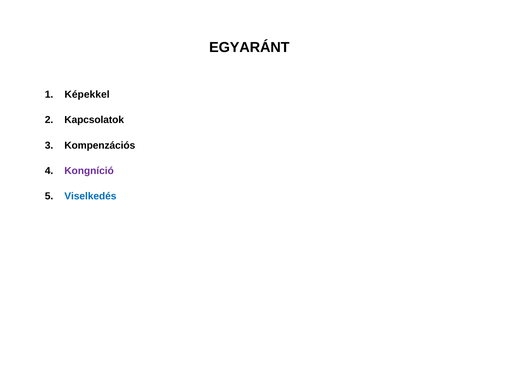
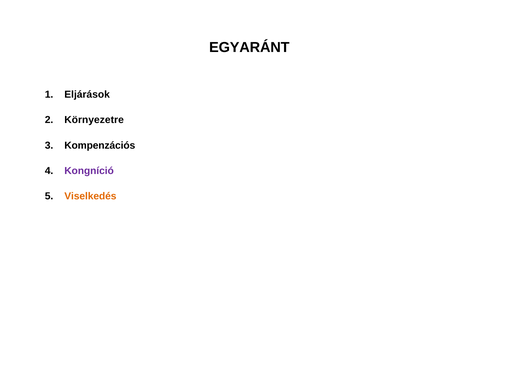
Képekkel: Képekkel -> Eljárások (87, 94)
Kapcsolatok: Kapcsolatok -> Környezetre (94, 120)
Viselkedés colour: blue -> orange (90, 196)
